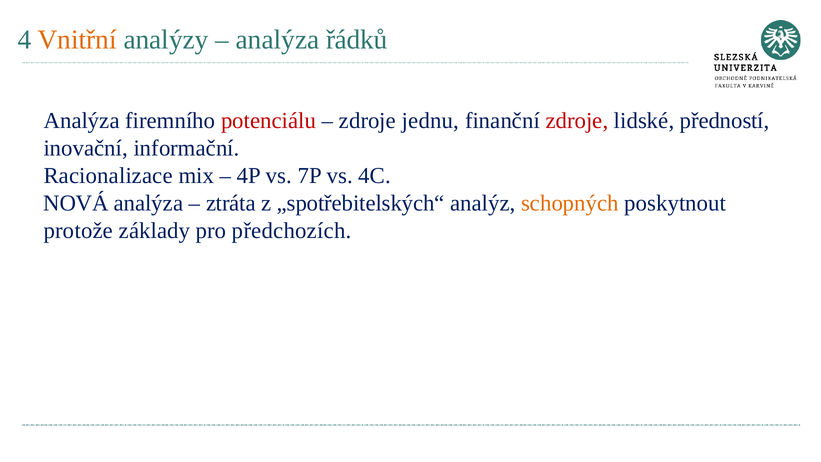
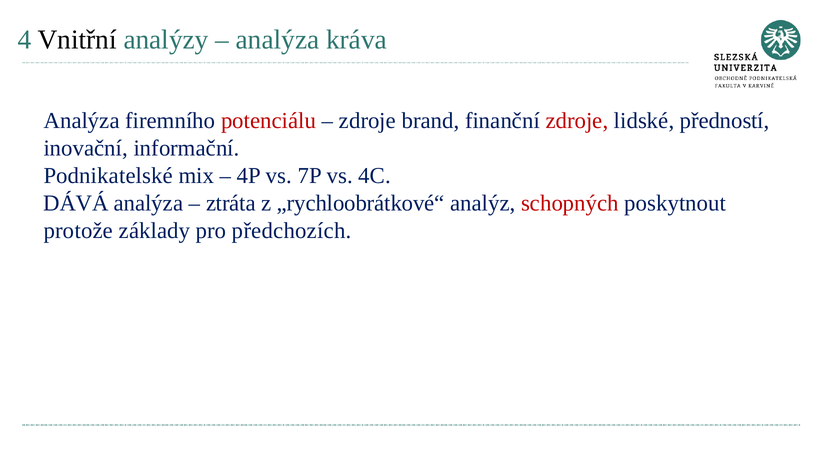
Vnitřní colour: orange -> black (77, 40)
řádků: řádků -> kráva (357, 40)
jednu: jednu -> brand (431, 121)
Racionalizace: Racionalizace -> Podnikatelské (108, 176)
NOVÁ: NOVÁ -> DÁVÁ (76, 203)
„spotřebitelských“: „spotřebitelských“ -> „rychloobrátkové“ (361, 203)
schopných colour: orange -> red (570, 203)
